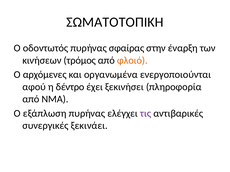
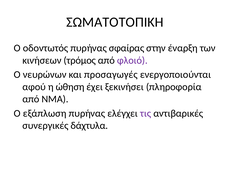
φλοιό colour: orange -> purple (132, 61)
αρχόμενες: αρχόμενες -> νευρώνων (45, 75)
οργανωμένα: οργανωμένα -> προσαγωγές (111, 75)
δέντρο: δέντρο -> ώθηση (70, 87)
ξεκινάει: ξεκινάει -> δάχτυλα (89, 126)
